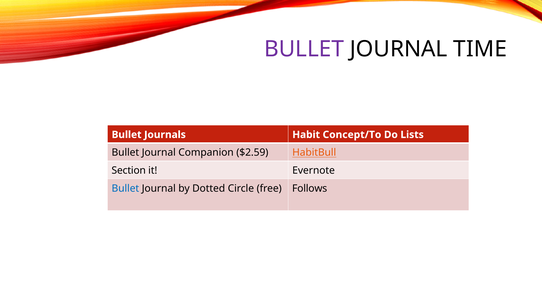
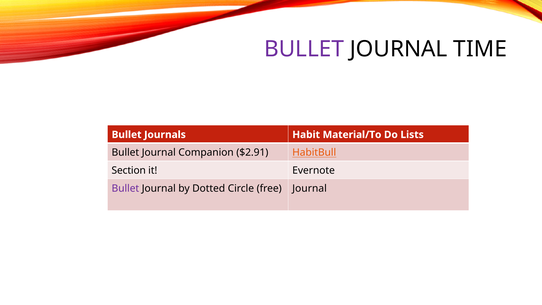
Concept/To: Concept/To -> Material/To (352, 135)
$2.59: $2.59 -> $2.91 (252, 153)
Bullet colour: blue -> purple (125, 188)
free Follows: Follows -> Journal (310, 188)
